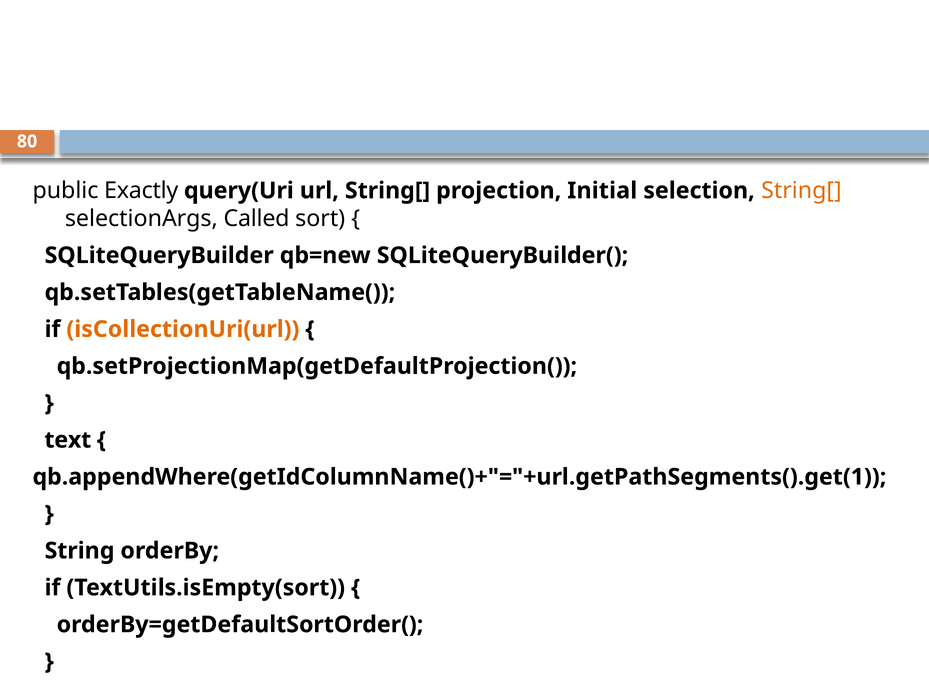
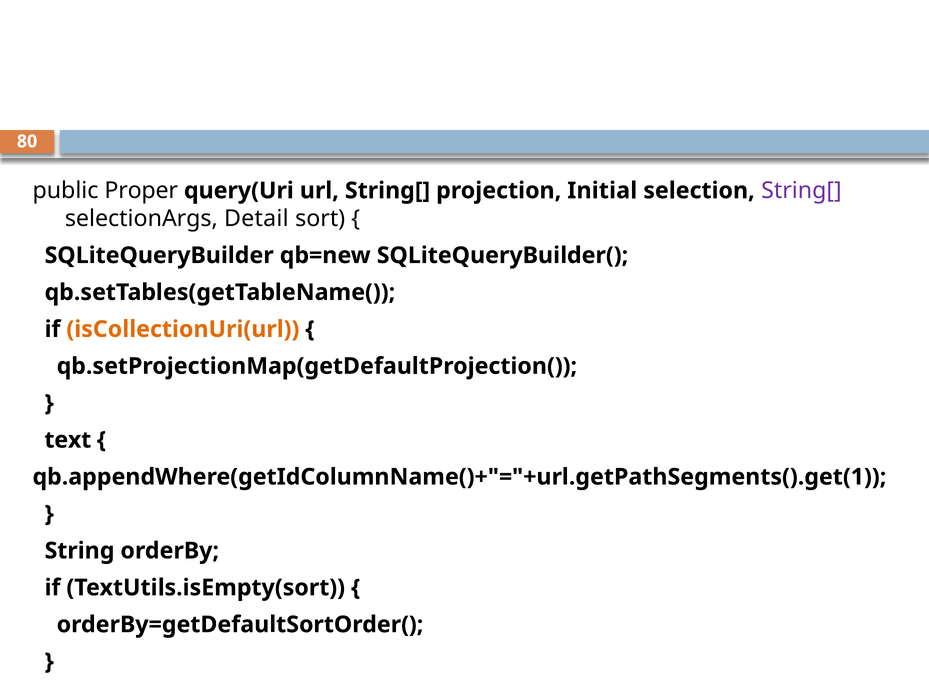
Exactly: Exactly -> Proper (141, 191)
String[ colour: orange -> purple (801, 191)
Called: Called -> Detail (256, 218)
